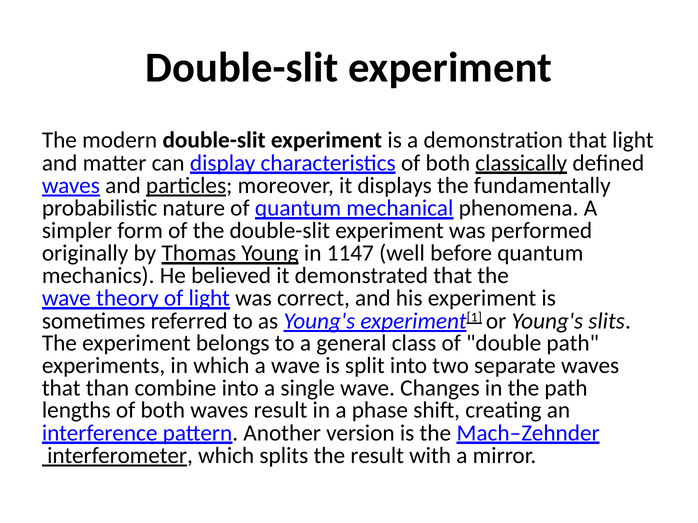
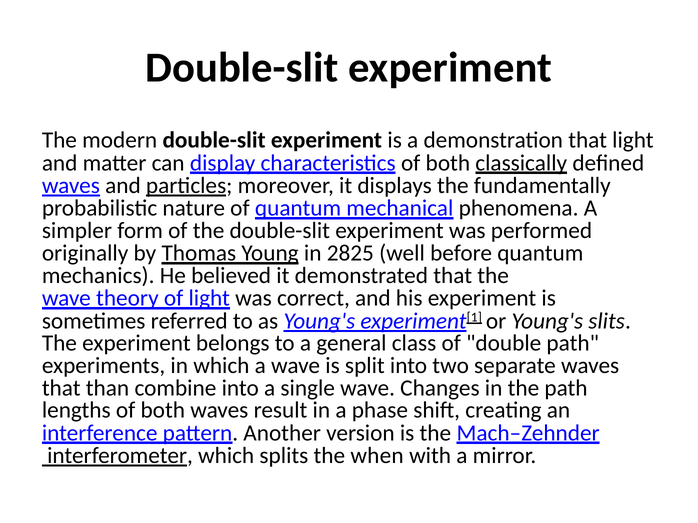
1147: 1147 -> 2825 (350, 253)
the result: result -> when (377, 456)
